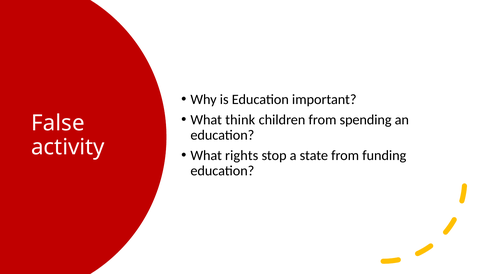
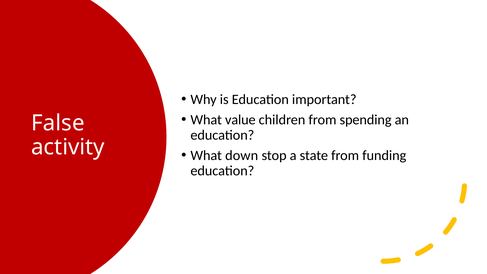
think: think -> value (240, 120)
rights: rights -> down (242, 155)
